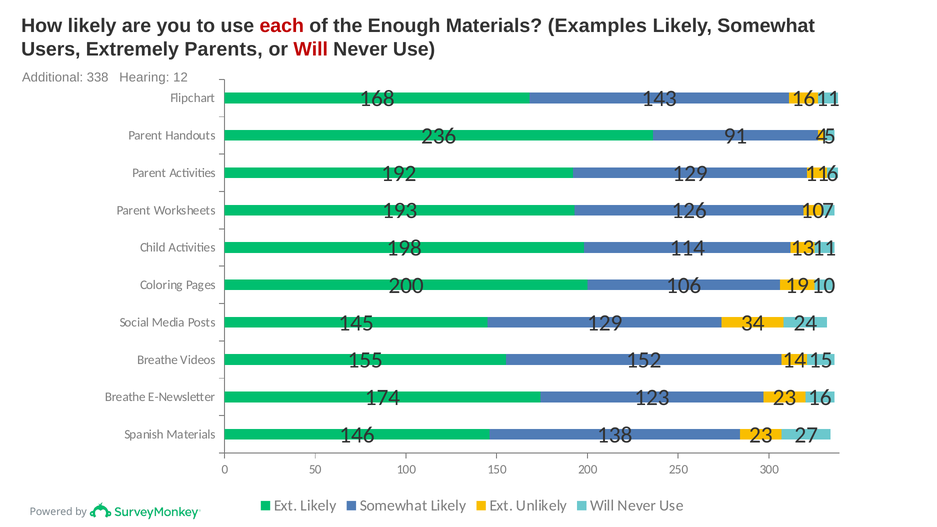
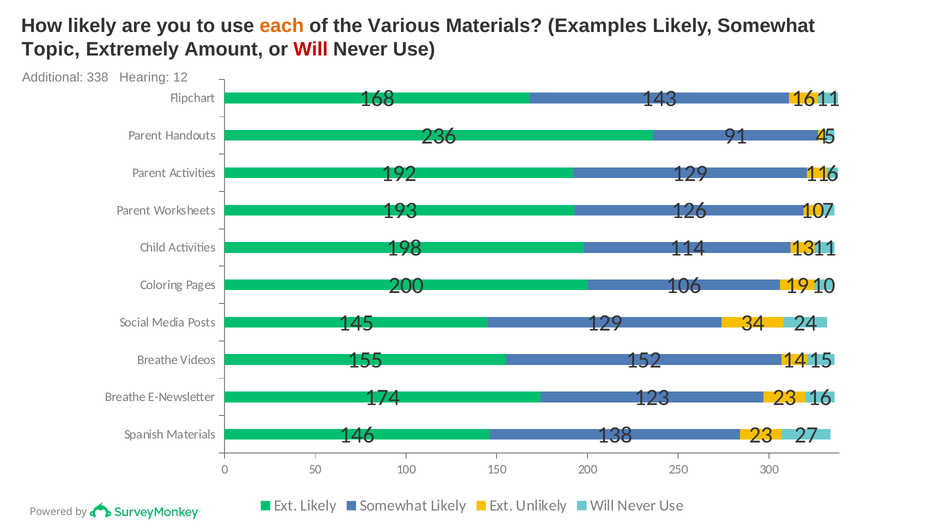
each colour: red -> orange (282, 26)
Enough: Enough -> Various (404, 26)
Users: Users -> Topic (51, 49)
Parents: Parents -> Amount (224, 49)
